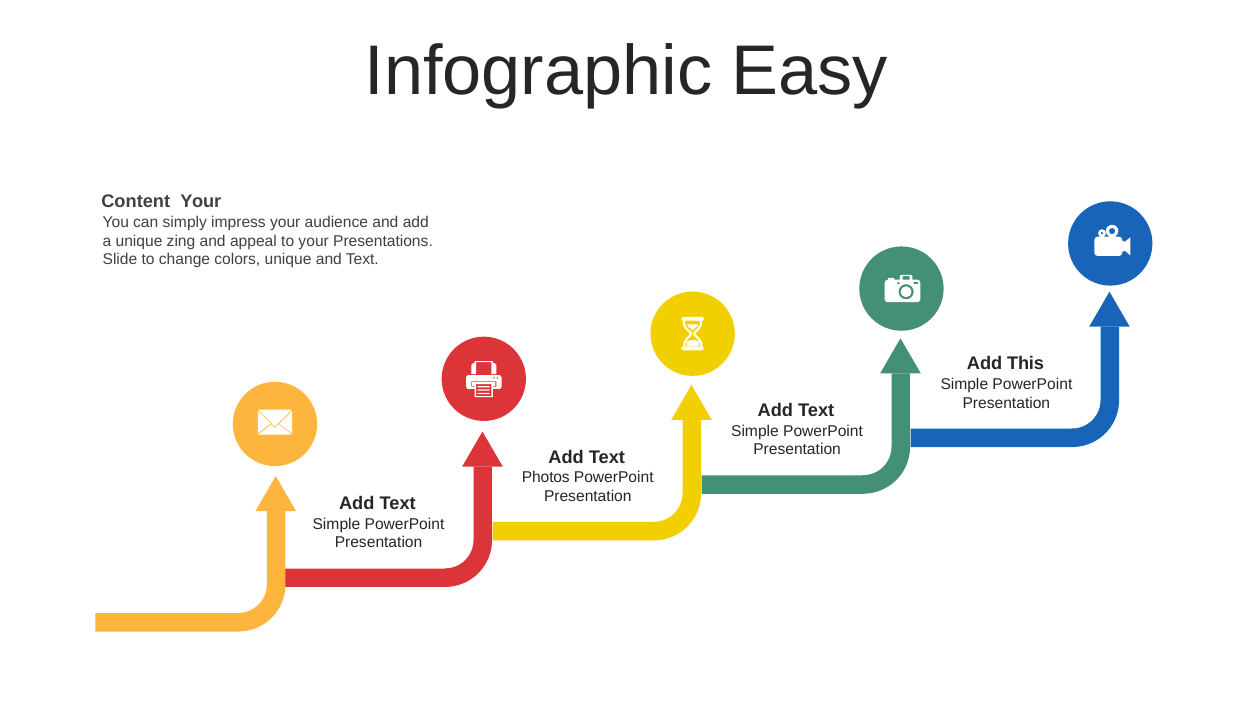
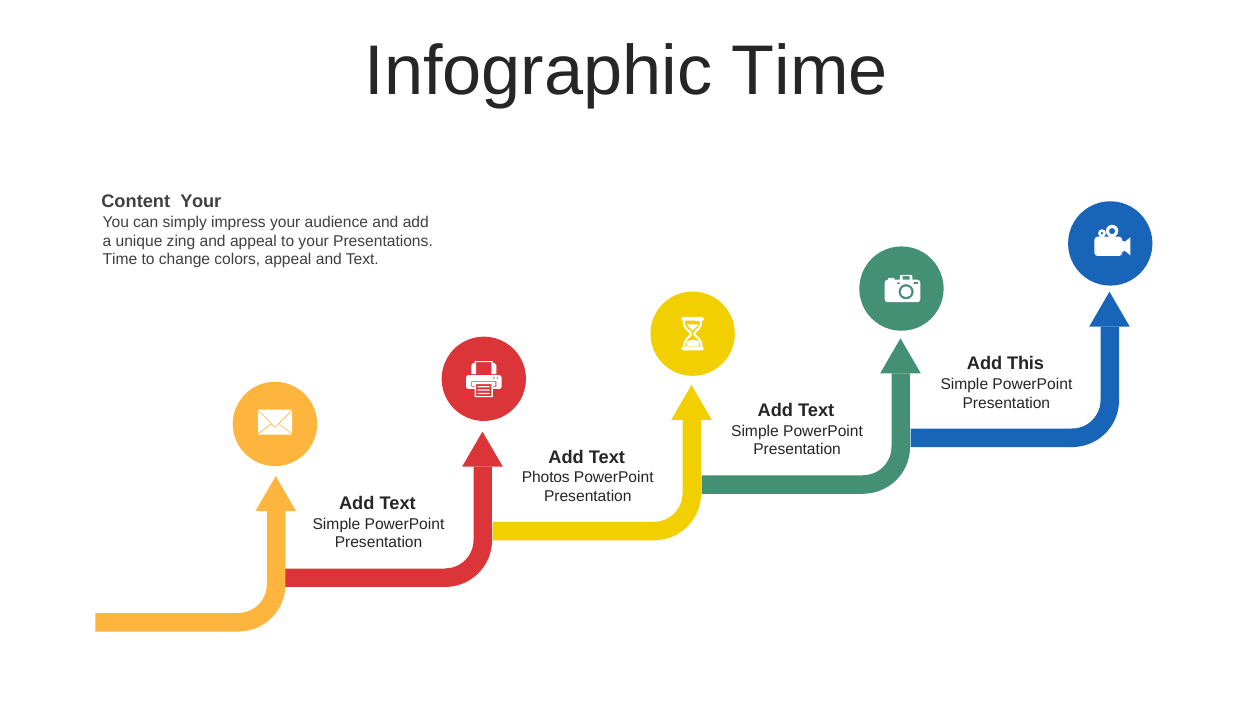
Infographic Easy: Easy -> Time (810, 72)
Slide: Slide -> Time (120, 260)
colors unique: unique -> appeal (288, 260)
